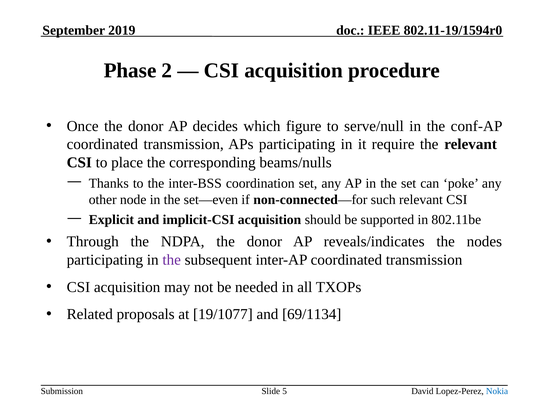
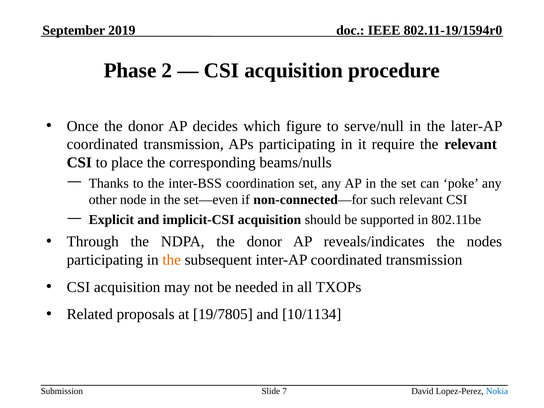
conf-AP: conf-AP -> later-AP (477, 126)
the colour: purple -> orange (172, 260)
19/1077: 19/1077 -> 19/7805 (223, 314)
69/1134: 69/1134 -> 10/1134 (312, 314)
5: 5 -> 7 (285, 391)
